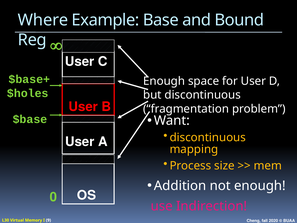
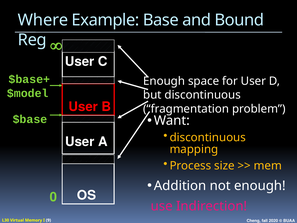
$holes: $holes -> $model (28, 93)
